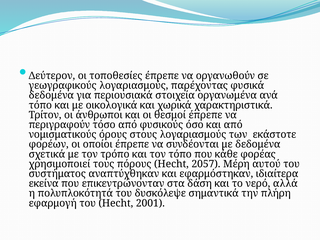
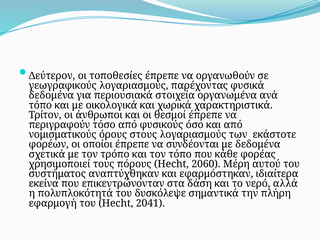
2057: 2057 -> 2060 (206, 164)
2001: 2001 -> 2041 (150, 203)
